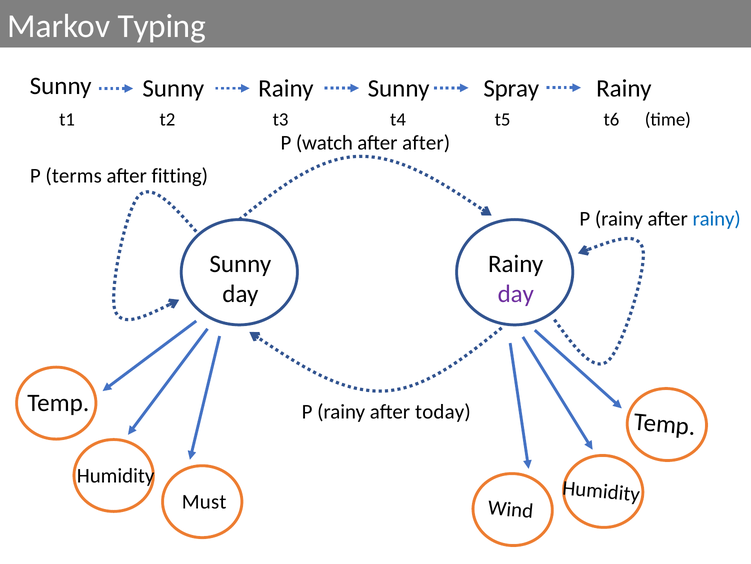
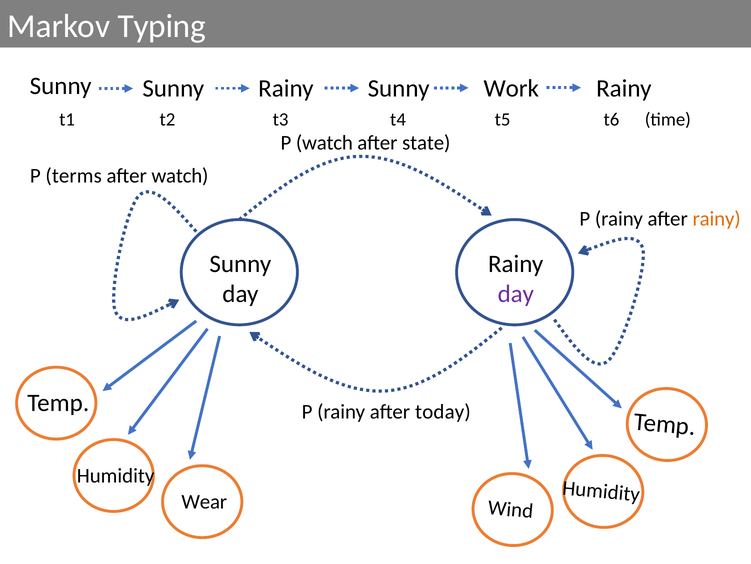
Spray: Spray -> Work (511, 88)
after after: after -> state (426, 143)
after fitting: fitting -> watch (180, 176)
rainy colour: blue -> orange (717, 219)
Must: Must -> Wear (204, 501)
